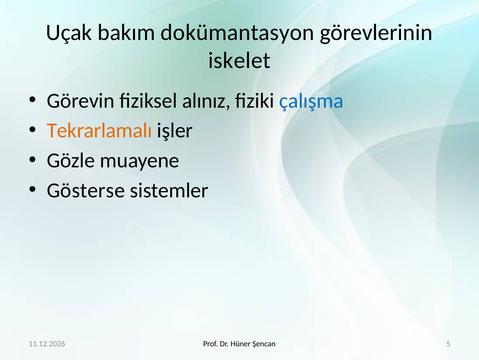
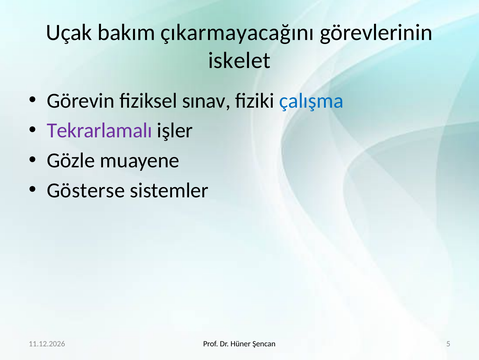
dokümantasyon: dokümantasyon -> çıkarmayacağını (237, 32)
alınız: alınız -> sınav (206, 100)
Tekrarlamalı colour: orange -> purple (100, 130)
